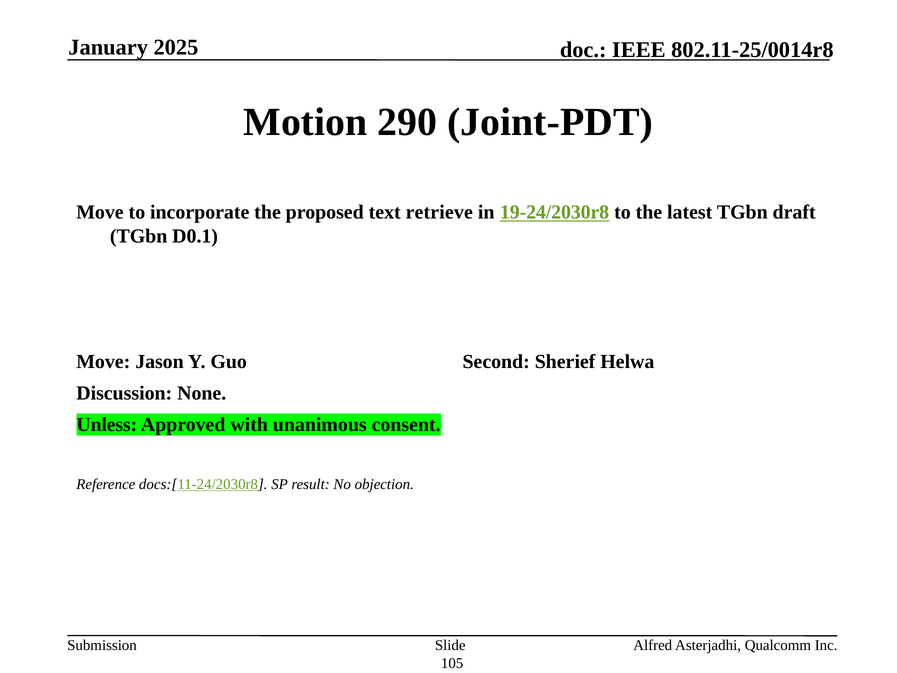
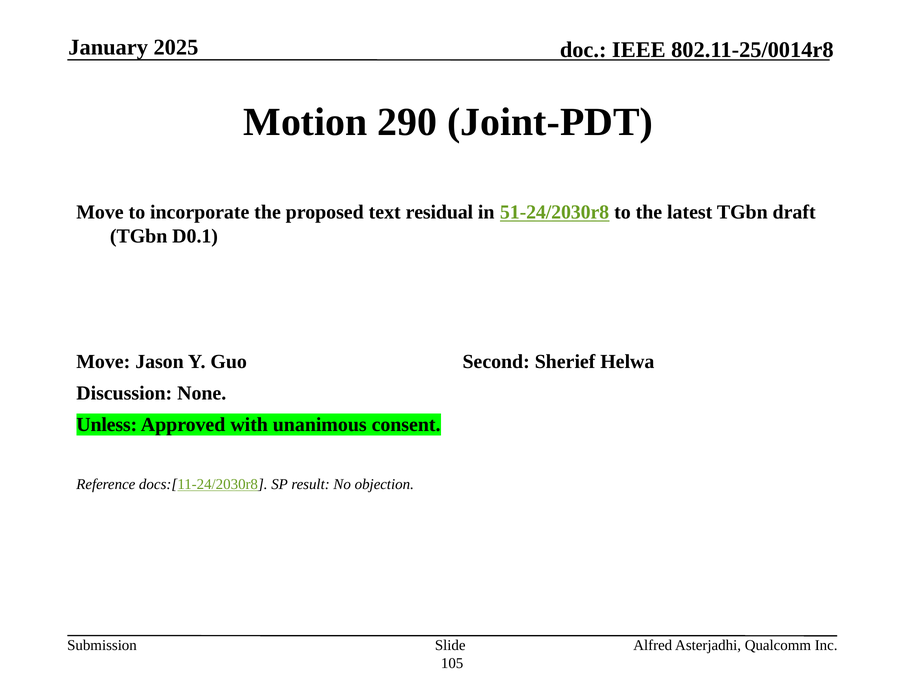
retrieve: retrieve -> residual (439, 212)
19-24/2030r8: 19-24/2030r8 -> 51-24/2030r8 (555, 212)
